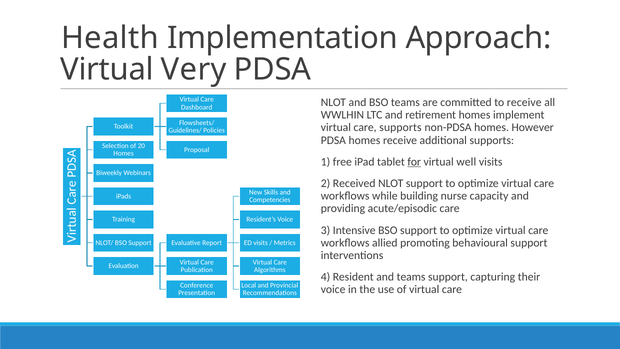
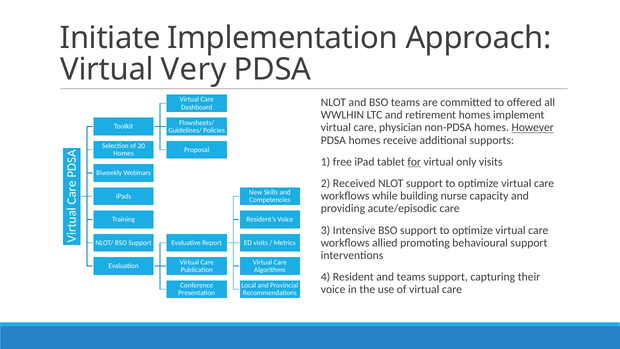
Health: Health -> Initiate (110, 38)
to receive: receive -> offered (524, 102)
care supports: supports -> physician (401, 128)
However underline: none -> present (533, 128)
well: well -> only (466, 162)
